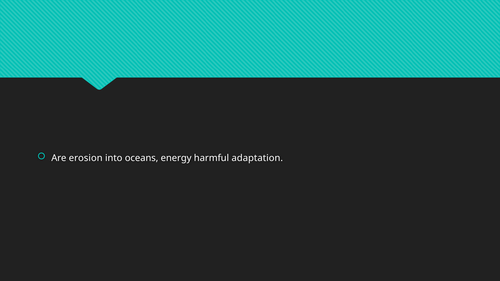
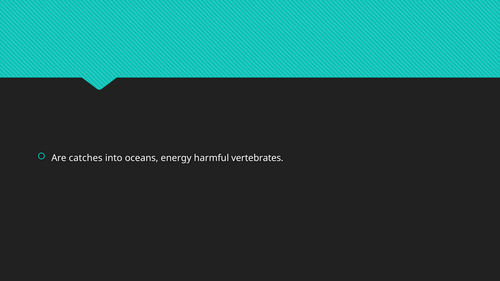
erosion: erosion -> catches (86, 158)
adaptation: adaptation -> vertebrates (257, 158)
